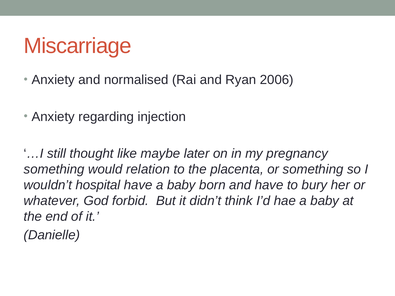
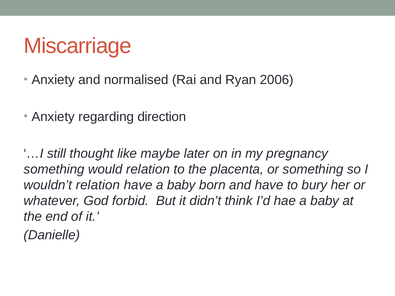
injection: injection -> direction (162, 117)
wouldn’t hospital: hospital -> relation (98, 185)
